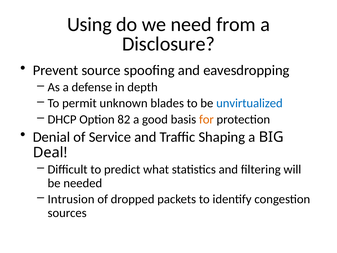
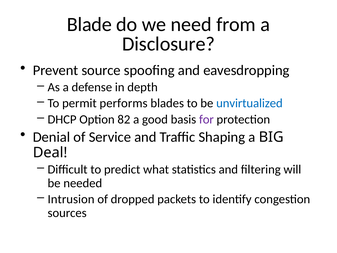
Using: Using -> Blade (89, 25)
unknown: unknown -> performs (124, 103)
for colour: orange -> purple (206, 119)
